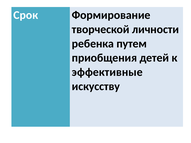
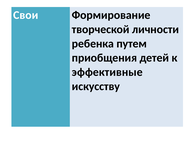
Срок: Срок -> Свои (26, 15)
